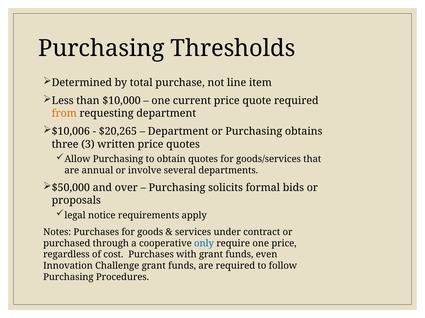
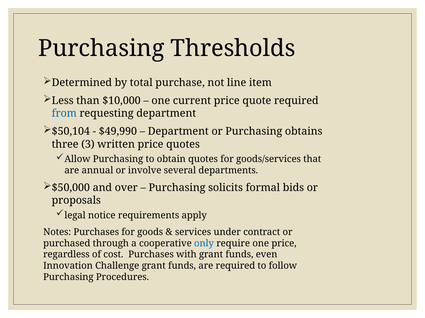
from colour: orange -> blue (64, 114)
$10,006: $10,006 -> $50,104 (71, 132)
$20,265: $20,265 -> $49,990 (118, 132)
